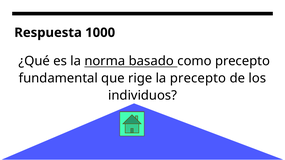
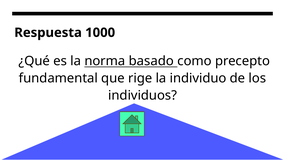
la precepto: precepto -> individuo (198, 78)
